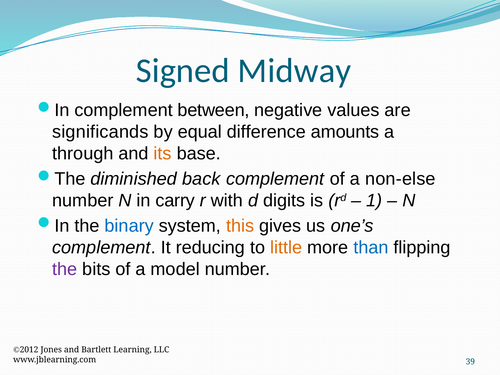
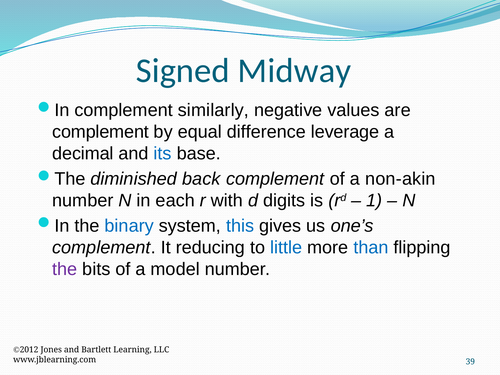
between: between -> similarly (213, 110)
significands: significands -> complement (101, 132)
amounts: amounts -> leverage (345, 132)
through: through -> decimal (83, 154)
its colour: orange -> blue (163, 154)
non-else: non-else -> non-akin (400, 179)
carry: carry -> each (175, 201)
this colour: orange -> blue (240, 226)
little colour: orange -> blue (286, 247)
